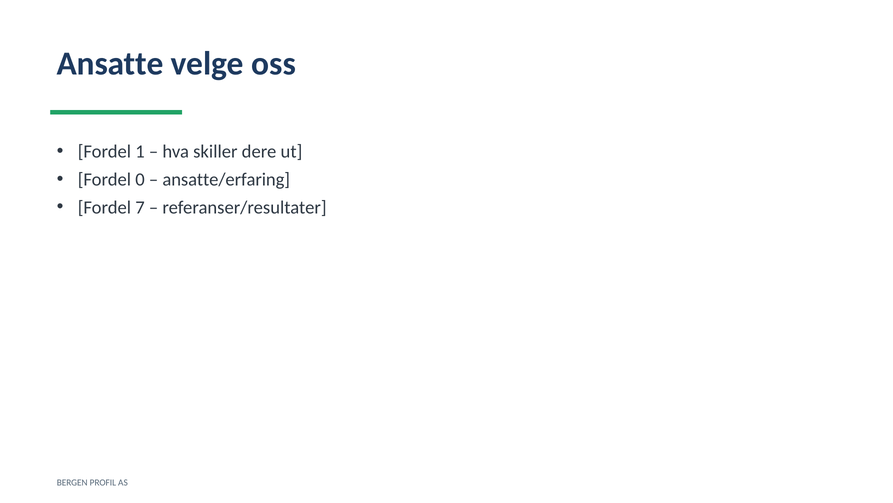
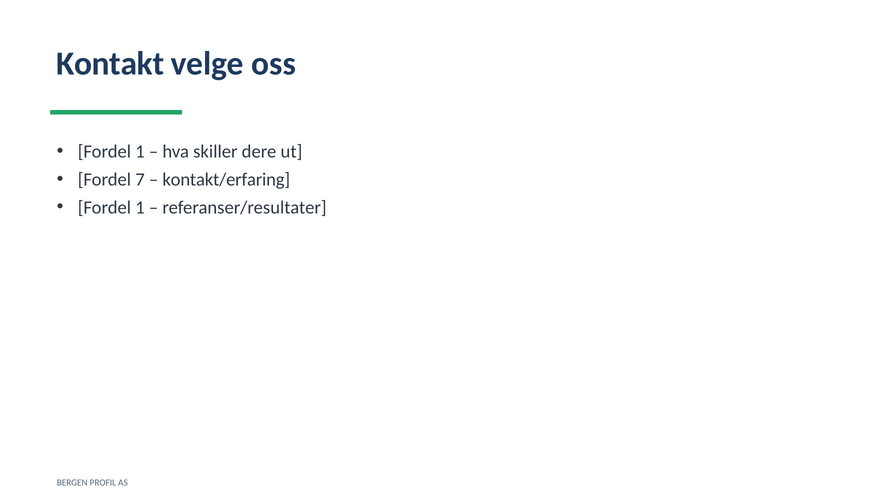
Ansatte: Ansatte -> Kontakt (110, 64)
0: 0 -> 7 (140, 179)
ansatte/erfaring: ansatte/erfaring -> kontakt/erfaring (226, 179)
7: 7 -> 1 (140, 207)
